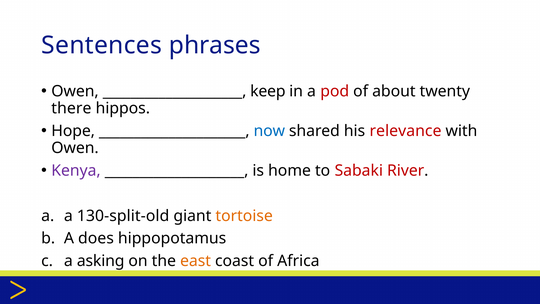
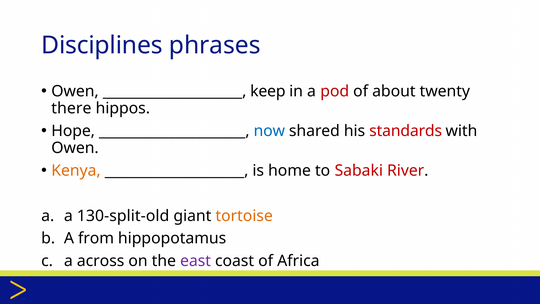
Sentences: Sentences -> Disciplines (102, 45)
relevance: relevance -> standards (406, 131)
Kenya colour: purple -> orange (76, 170)
does: does -> from (96, 238)
asking: asking -> across (101, 261)
east colour: orange -> purple (196, 261)
